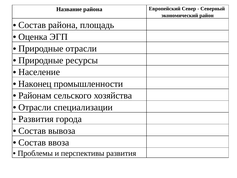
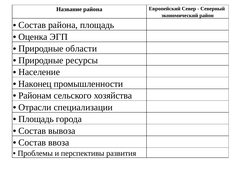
Природные отрасли: отрасли -> области (81, 49)
Развития: Развития -> Площадь (36, 119)
